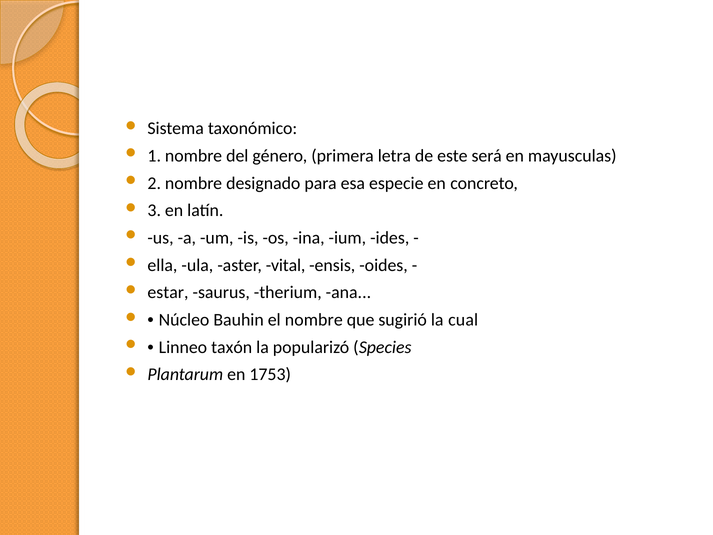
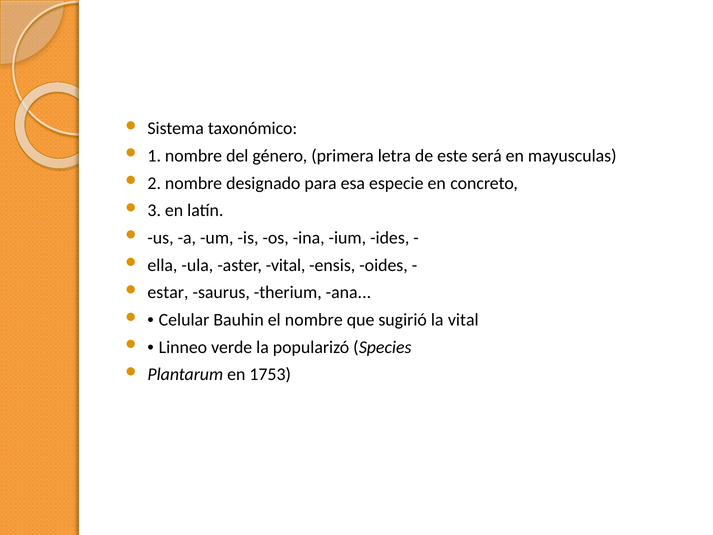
Núcleo: Núcleo -> Celular (184, 320)
la cual: cual -> vital (463, 320)
taxón: taxón -> verde (232, 347)
